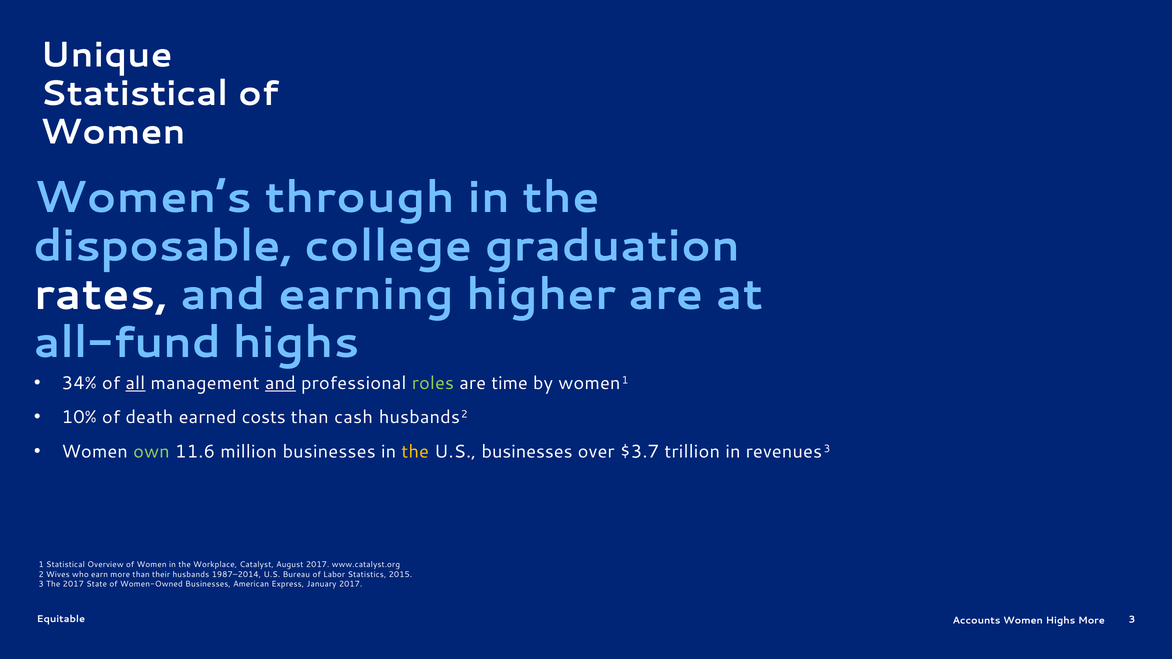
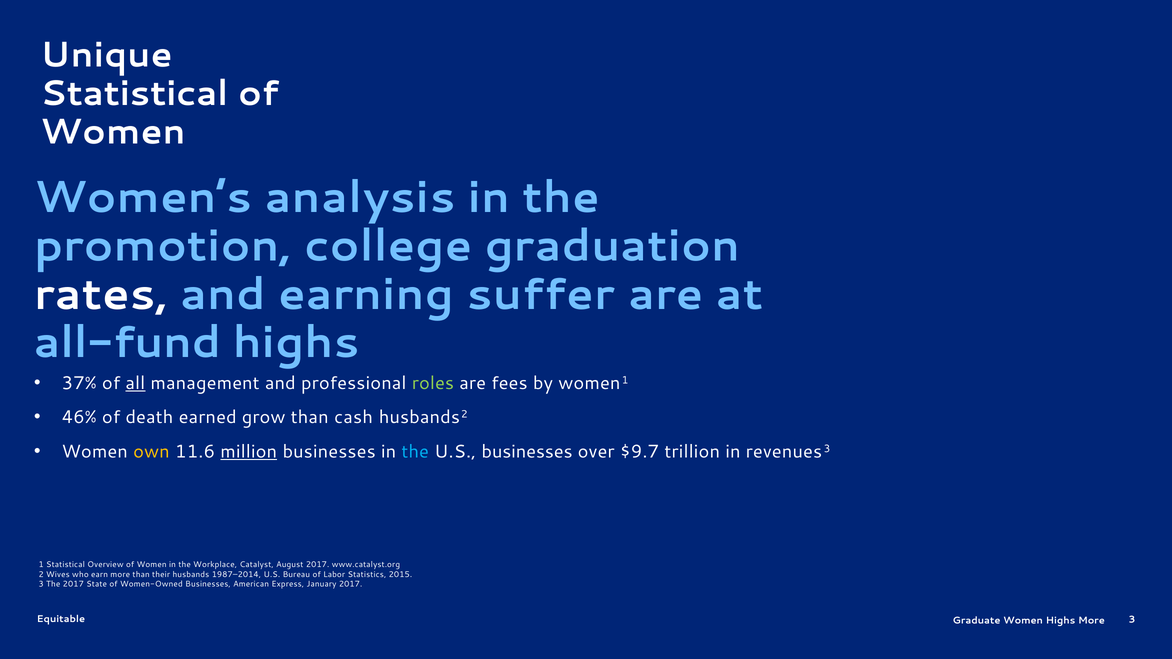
through: through -> analysis (360, 198)
disposable: disposable -> promotion (163, 246)
higher: higher -> suffer (541, 294)
34%: 34% -> 37% (79, 383)
and underline: present -> none (280, 383)
time: time -> fees (509, 383)
10%: 10% -> 46% (79, 417)
costs: costs -> grow (264, 417)
own colour: light green -> yellow (151, 452)
million underline: none -> present (249, 452)
the colour: yellow -> light blue (415, 452)
$3.7: $3.7 -> $9.7 (640, 452)
Accounts: Accounts -> Graduate (977, 621)
